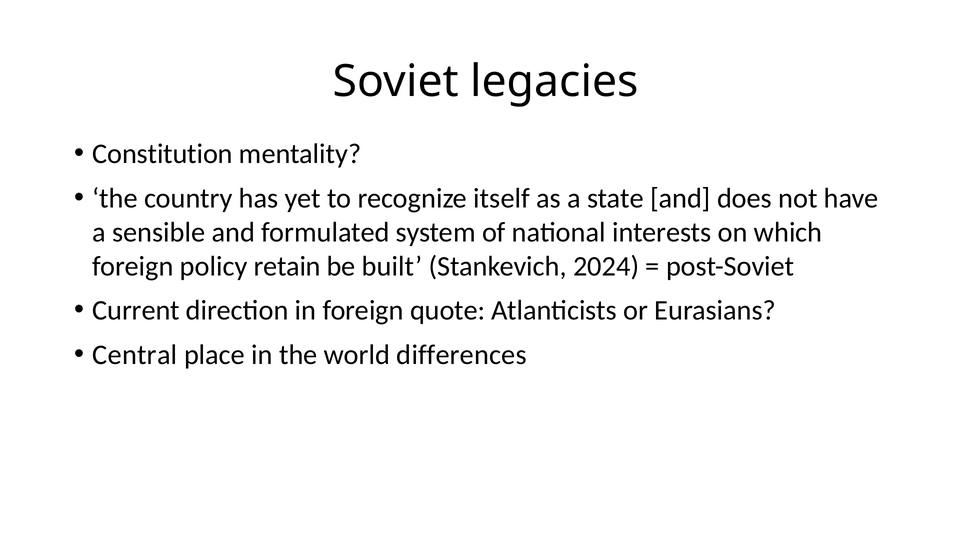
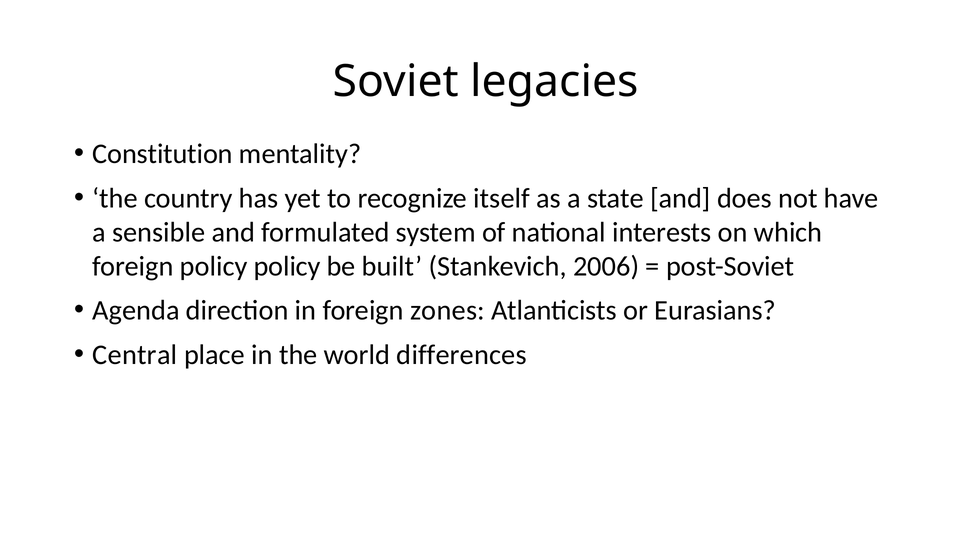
policy retain: retain -> policy (287, 266)
2024: 2024 -> 2006 (606, 266)
Current: Current -> Agenda (136, 310)
quote: quote -> zones (447, 310)
